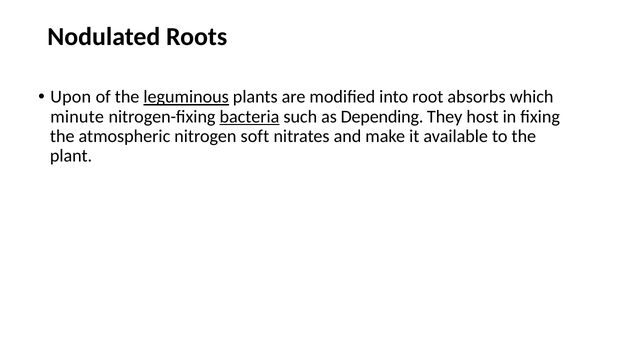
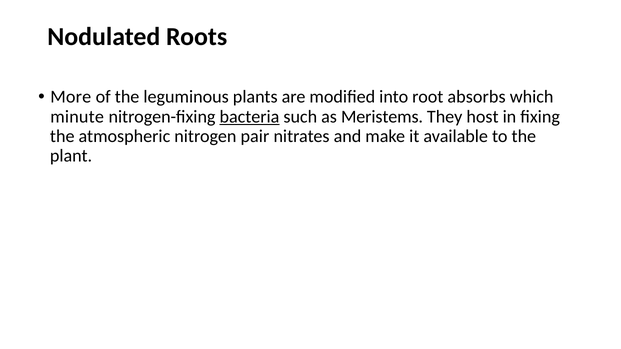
Upon: Upon -> More (71, 97)
leguminous underline: present -> none (186, 97)
Depending: Depending -> Meristems (382, 117)
soft: soft -> pair (255, 136)
